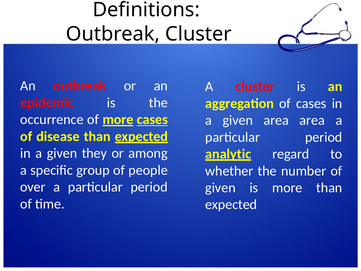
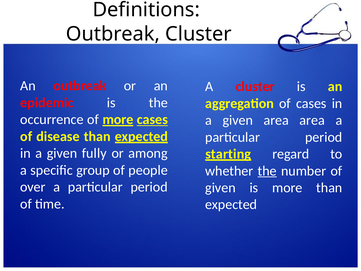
they: they -> fully (94, 153)
analytic: analytic -> starting (228, 154)
the underline: none -> present (267, 171)
